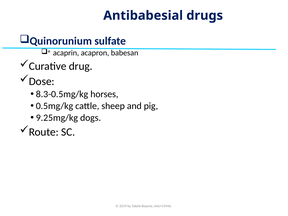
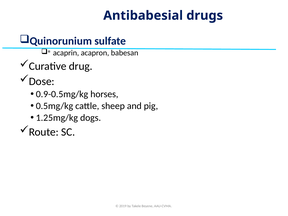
8.3-0.5mg/kg: 8.3-0.5mg/kg -> 0.9-0.5mg/kg (62, 94)
9.25mg/kg: 9.25mg/kg -> 1.25mg/kg (57, 118)
